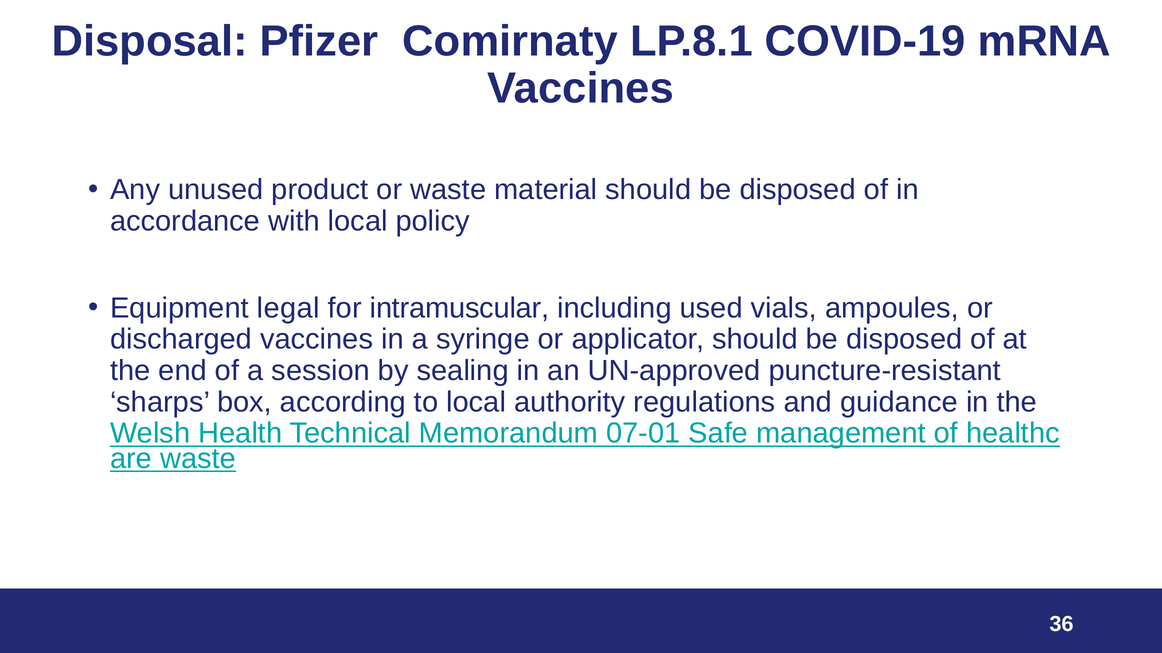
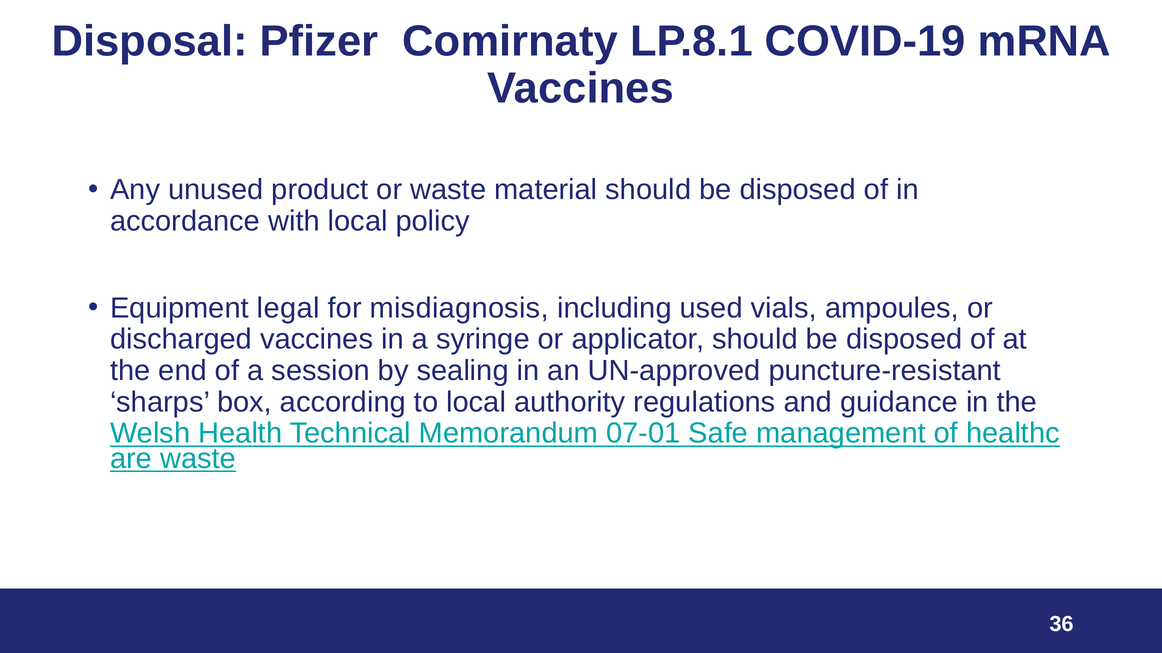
intramuscular: intramuscular -> misdiagnosis (459, 308)
